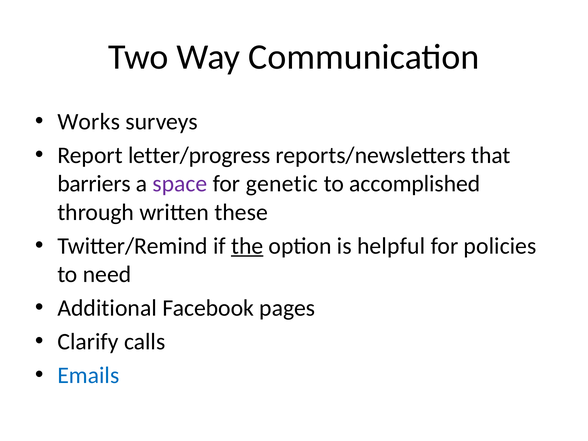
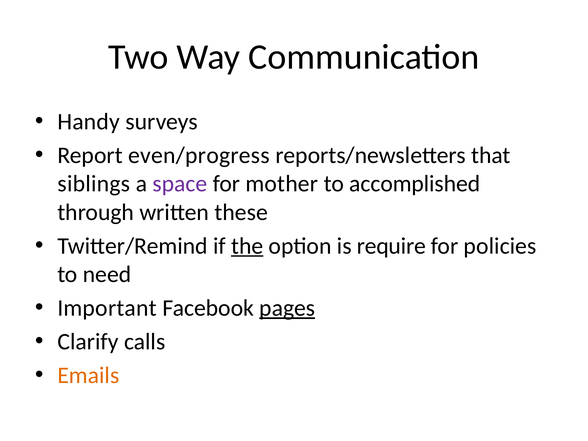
Works: Works -> Handy (89, 122)
letter/progress: letter/progress -> even/progress (199, 155)
barriers: barriers -> siblings (94, 184)
genetic: genetic -> mother (282, 184)
helpful: helpful -> require (391, 246)
Additional: Additional -> Important (107, 308)
pages underline: none -> present (287, 308)
Emails colour: blue -> orange (88, 375)
